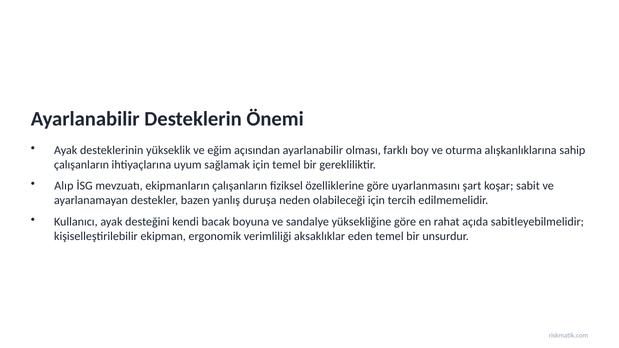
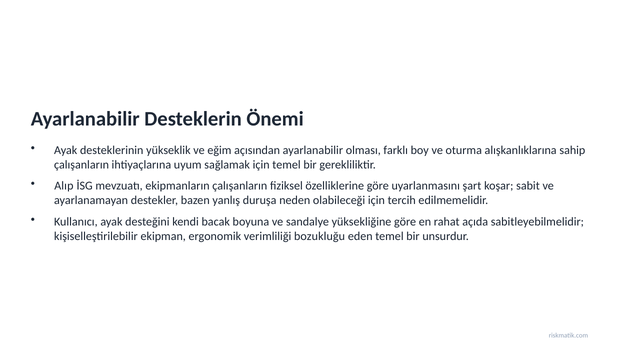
aksaklıklar: aksaklıklar -> bozukluğu (320, 236)
